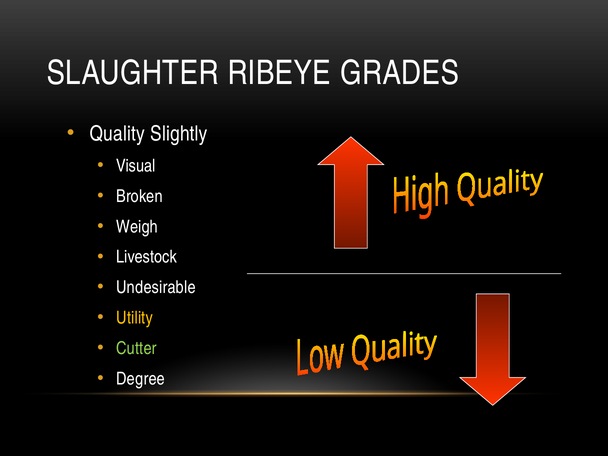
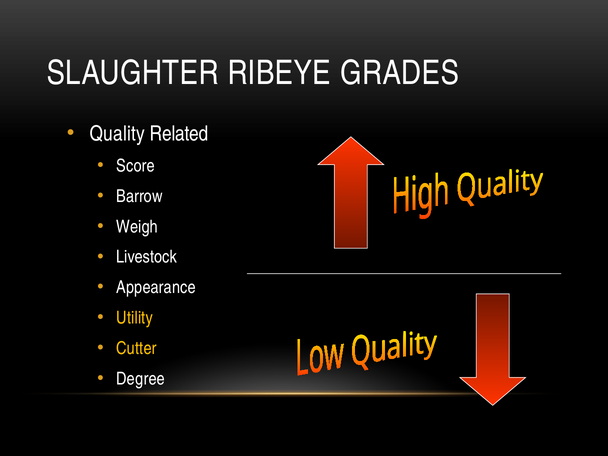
Slightly: Slightly -> Related (179, 134)
Visual: Visual -> Score (136, 166)
Broken: Broken -> Barrow (139, 196)
Undesirable: Undesirable -> Appearance (156, 287)
Cutter colour: light green -> yellow (137, 348)
